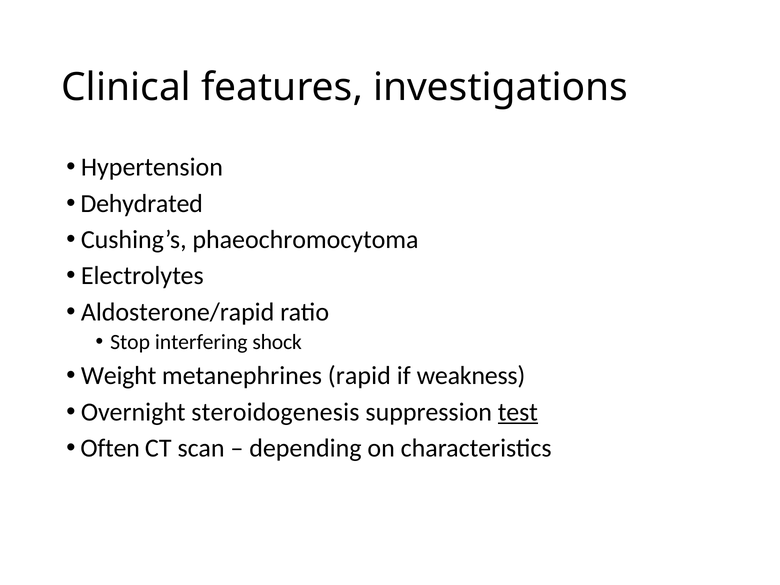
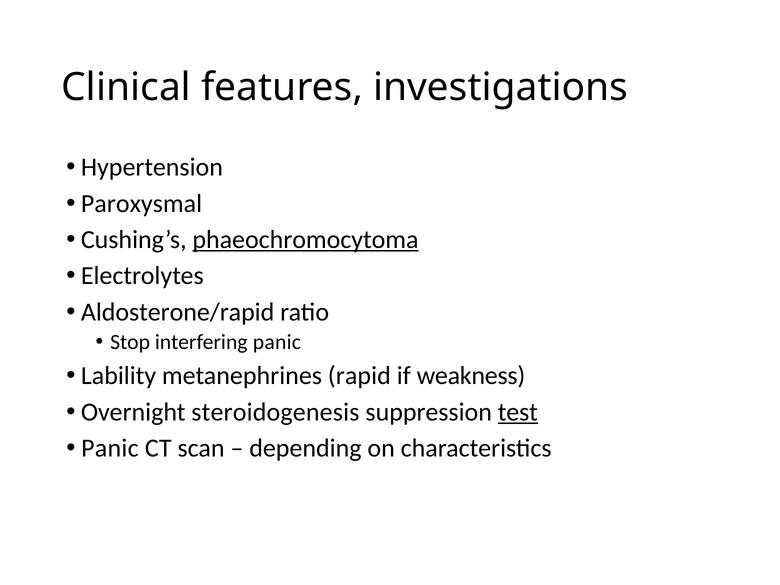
Dehydrated: Dehydrated -> Paroxysmal (142, 203)
phaeochromocytoma underline: none -> present (306, 240)
interfering shock: shock -> panic (277, 342)
Weight: Weight -> Lability (119, 376)
Often: Often -> Panic (110, 448)
